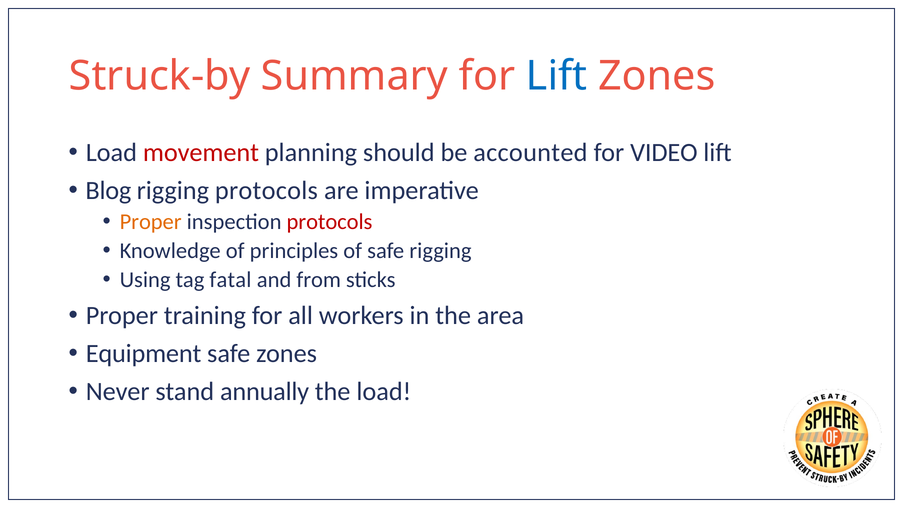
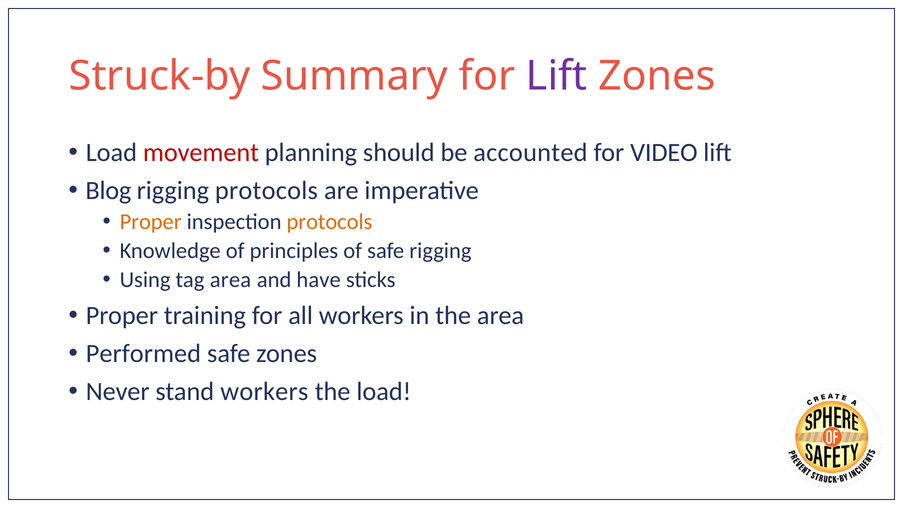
Lift colour: blue -> purple (557, 76)
protocols colour: red -> orange (330, 222)
tag fatal: fatal -> area (230, 280)
from: from -> have (319, 280)
Equipment: Equipment -> Performed (143, 353)
stand annually: annually -> workers (264, 391)
